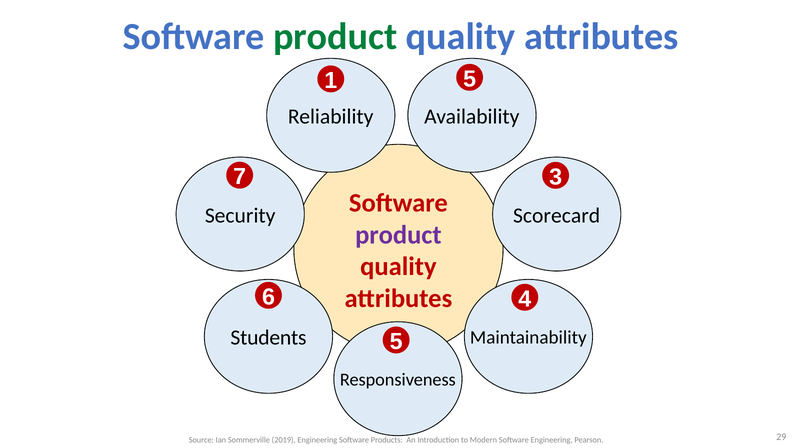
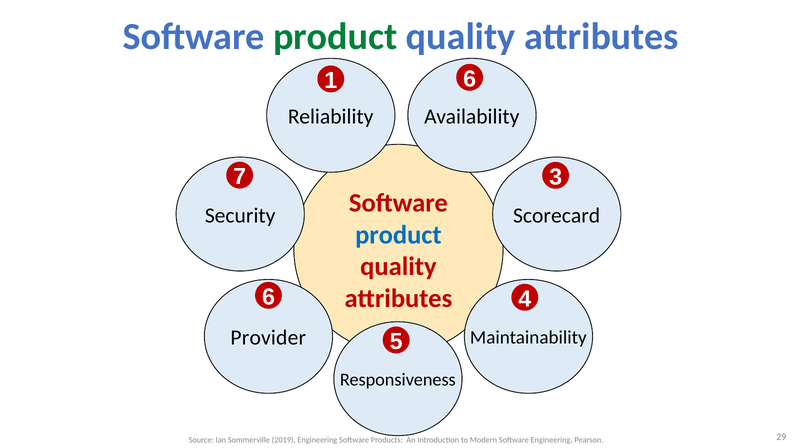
1 5: 5 -> 6 (470, 79)
product colour: purple -> blue (398, 235)
Students: Students -> Provider (268, 338)
